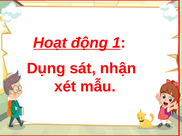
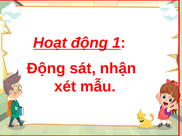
Dụng: Dụng -> Động (46, 69)
